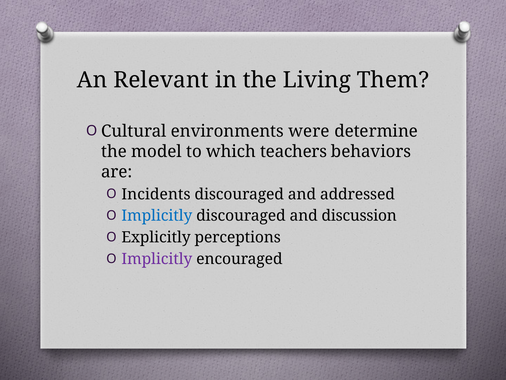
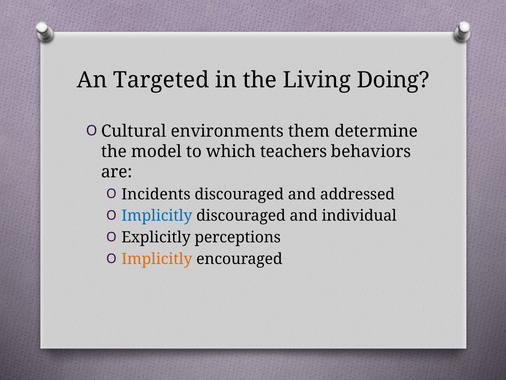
Relevant: Relevant -> Targeted (161, 80)
Them: Them -> Doing (393, 80)
were: were -> them (309, 131)
discussion: discussion -> individual (359, 216)
Implicitly colour: purple -> orange (157, 259)
